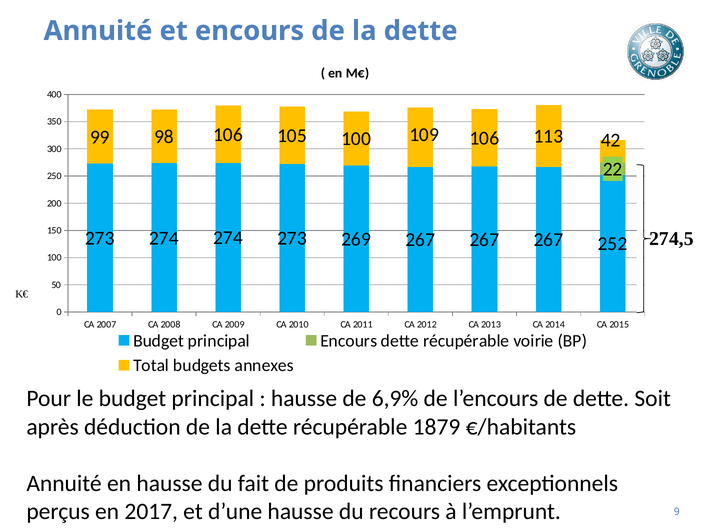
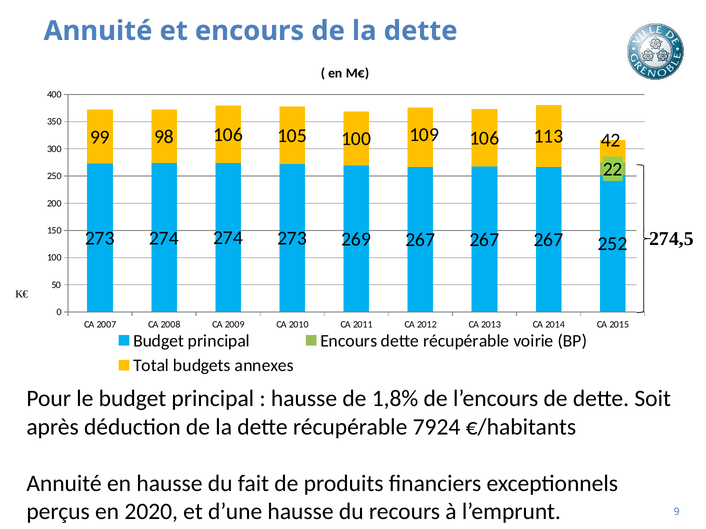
6,9%: 6,9% -> 1,8% (395, 399)
1879: 1879 -> 7924 (437, 427)
2017: 2017 -> 2020 (151, 512)
